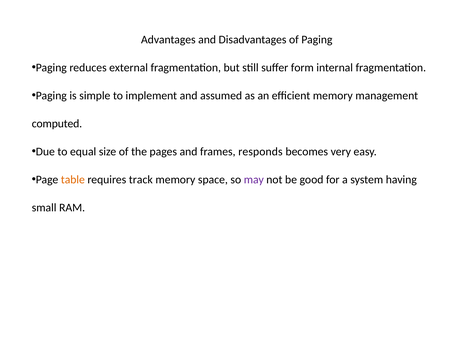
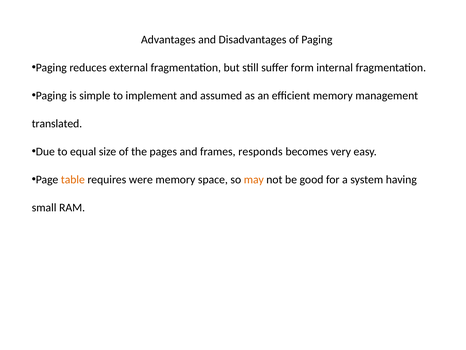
computed: computed -> translated (57, 123)
track: track -> were (141, 179)
may colour: purple -> orange (254, 179)
